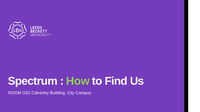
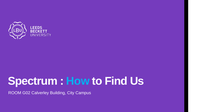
How colour: light green -> light blue (78, 81)
